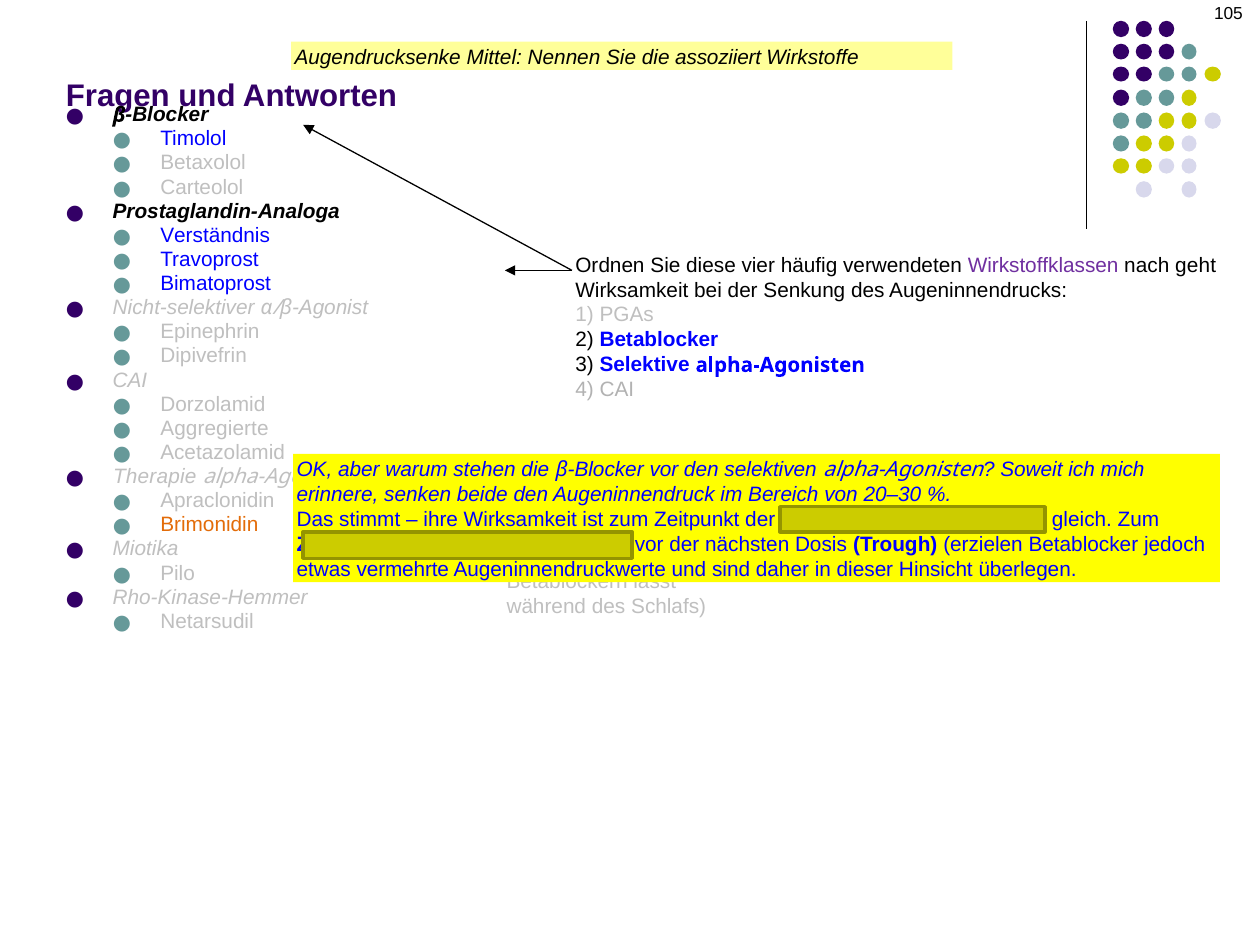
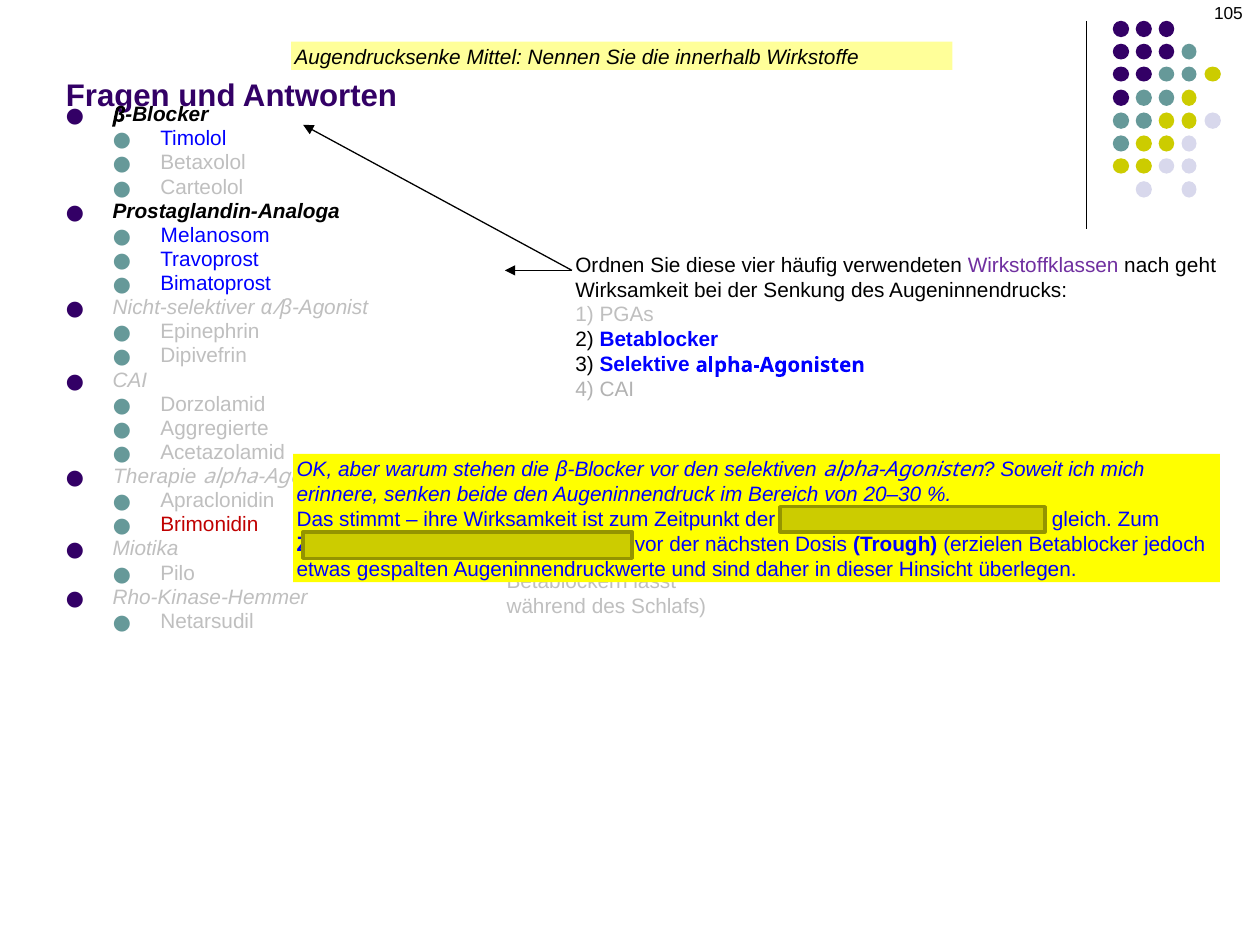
assoziiert: assoziiert -> innerhalb (718, 57)
Verständnis: Verständnis -> Melanosom (215, 235)
Brimonidin colour: orange -> red (209, 525)
vermehrte: vermehrte -> gespalten (403, 569)
